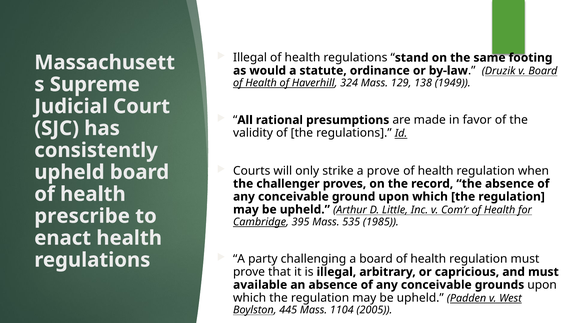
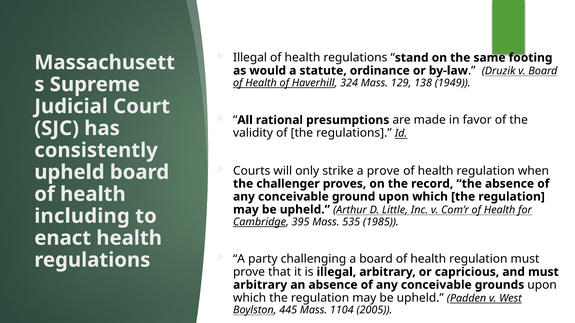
prescribe: prescribe -> including (82, 216)
available: available -> arbitrary (260, 285)
